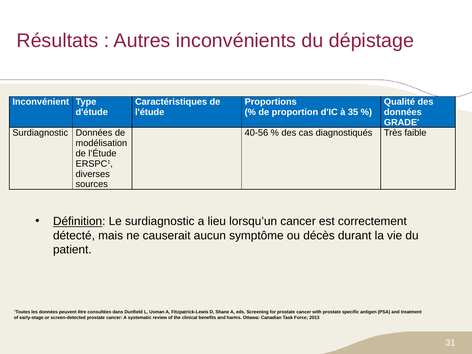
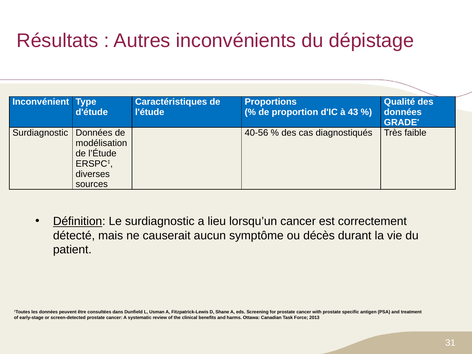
35: 35 -> 43 (353, 112)
